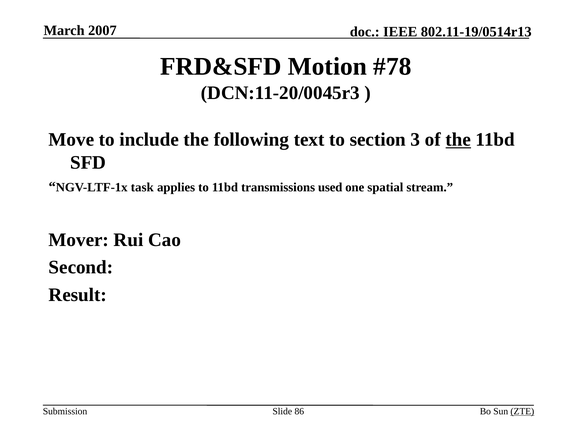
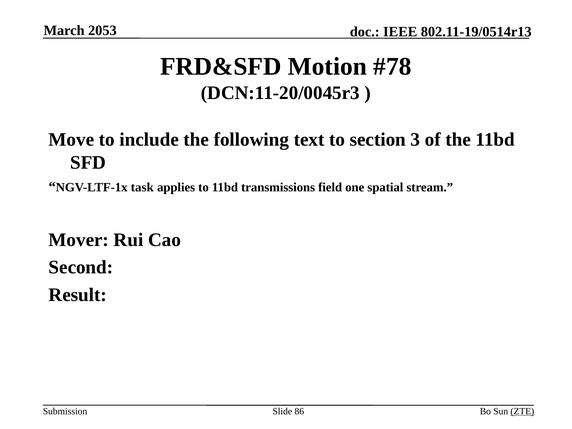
2007: 2007 -> 2053 (102, 30)
the underline: present -> none (458, 140)
used: used -> field (330, 187)
